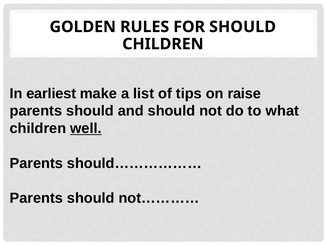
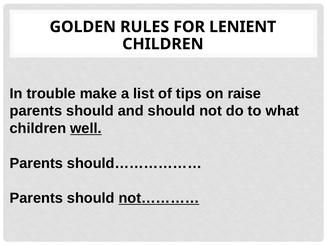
FOR SHOULD: SHOULD -> LENIENT (243, 27)
earliest: earliest -> trouble (51, 94)
not………… underline: none -> present (159, 198)
